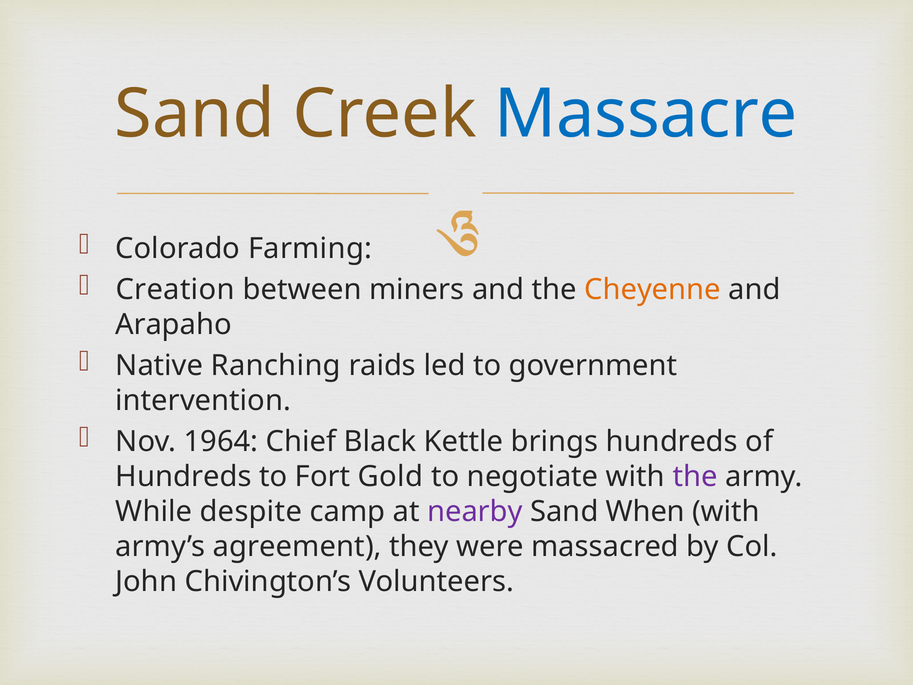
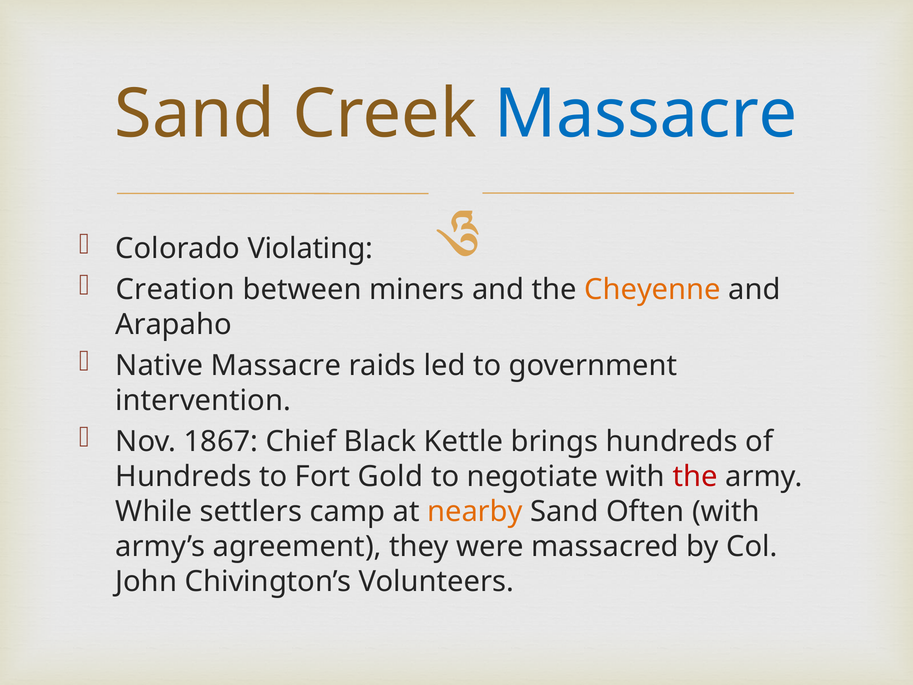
Farming: Farming -> Violating (310, 249)
Native Ranching: Ranching -> Massacre (276, 366)
1964: 1964 -> 1867 (221, 442)
the colour: purple -> red (695, 477)
despite: despite -> settlers (251, 512)
nearby colour: purple -> orange (475, 512)
When: When -> Often (645, 512)
